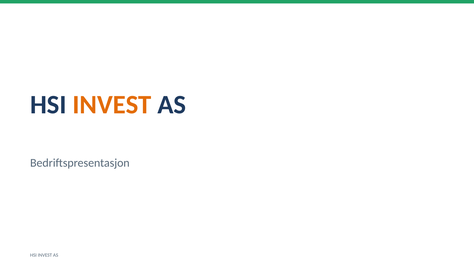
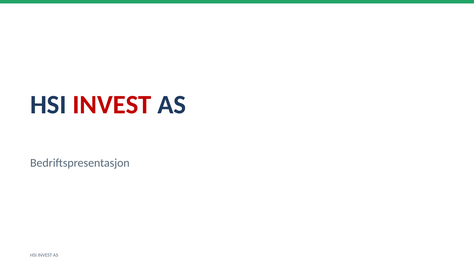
INVEST colour: orange -> red (112, 105)
